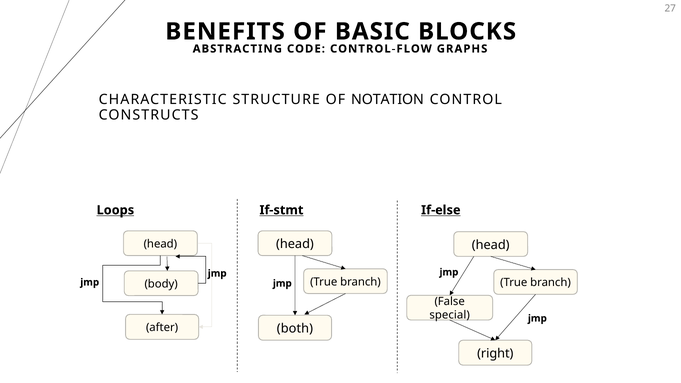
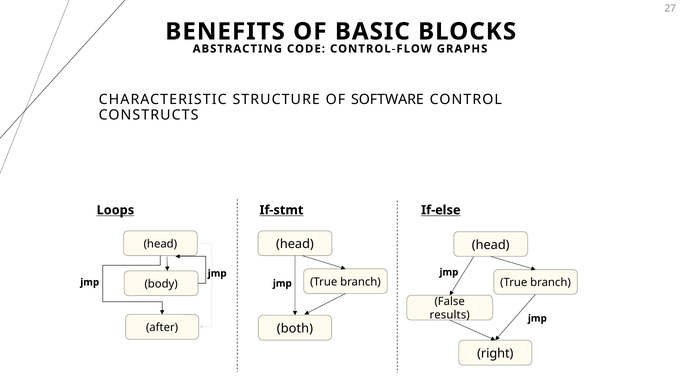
NOTATION: NOTATION -> SOFTWARE (387, 100)
special: special -> results (450, 315)
